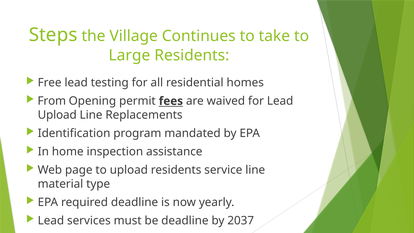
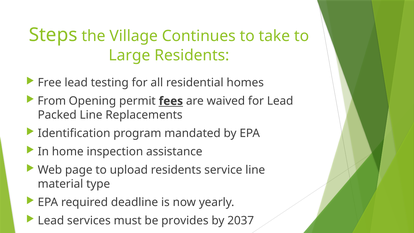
Upload: Upload -> Packed (57, 115)
be deadline: deadline -> provides (185, 220)
